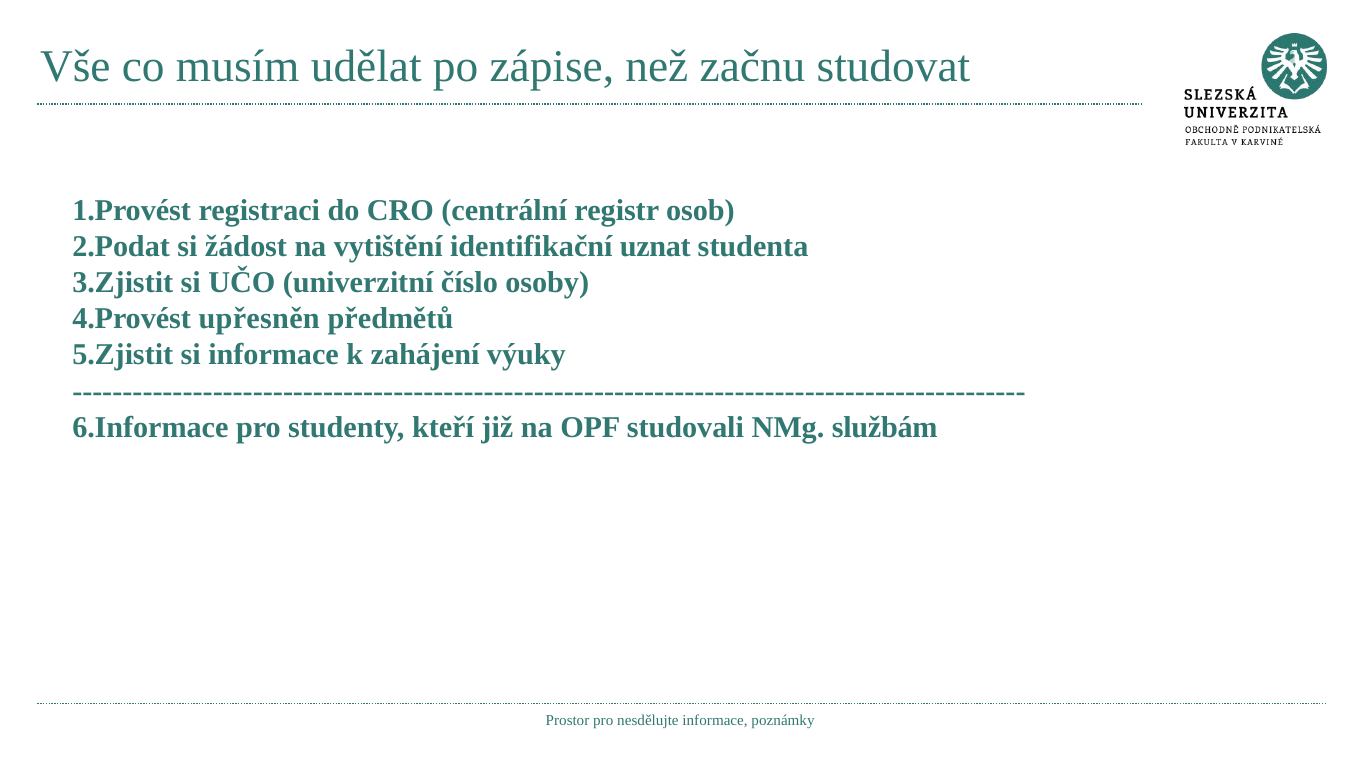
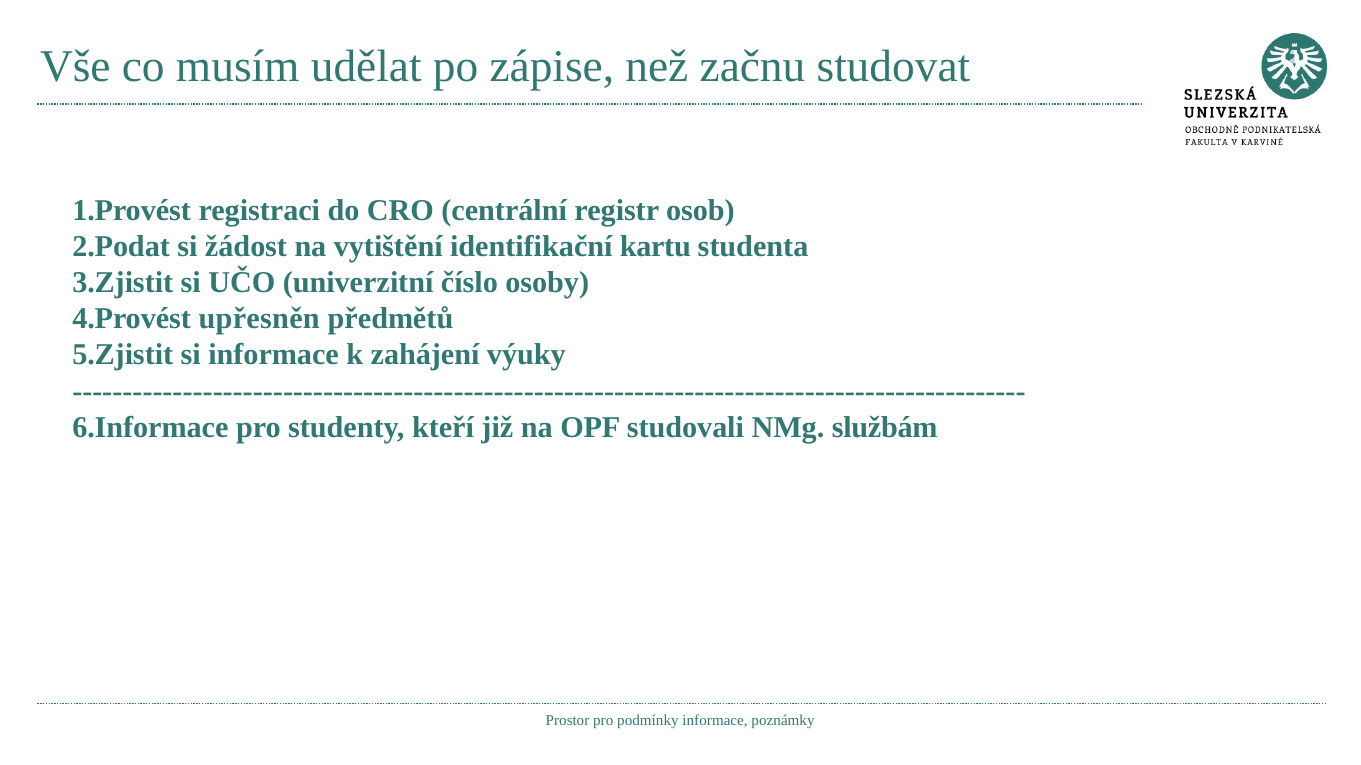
uznat: uznat -> kartu (655, 246)
nesdělujte: nesdělujte -> podmínky (648, 721)
